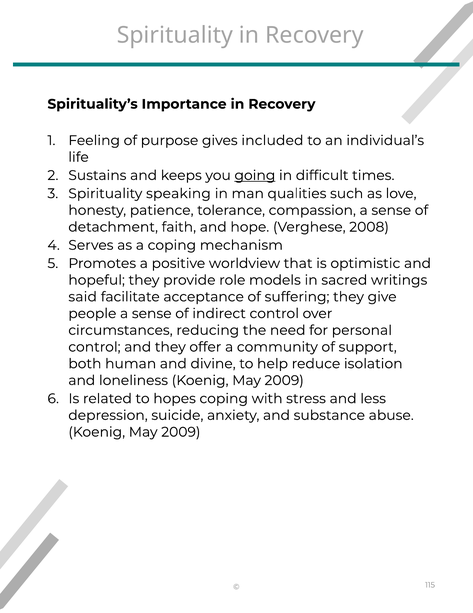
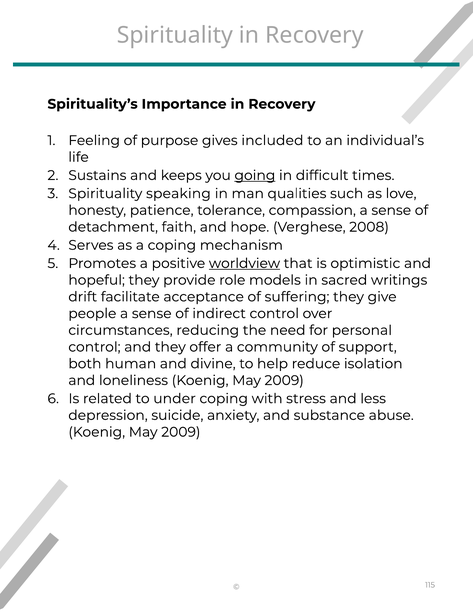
worldview underline: none -> present (244, 263)
said: said -> drift (83, 296)
hopes: hopes -> under (175, 398)
